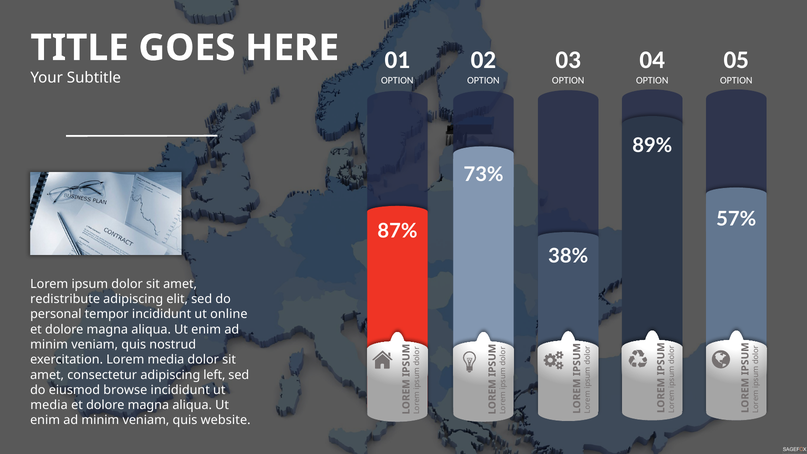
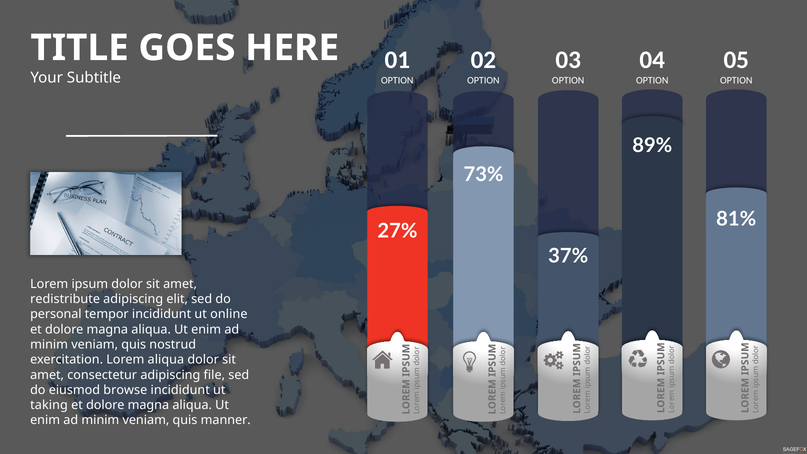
57%: 57% -> 81% (736, 219)
87%: 87% -> 27% (397, 231)
38%: 38% -> 37% (568, 256)
Lorem media: media -> aliqua (166, 360)
left: left -> file (214, 375)
media: media -> taking (49, 405)
website: website -> manner (226, 420)
